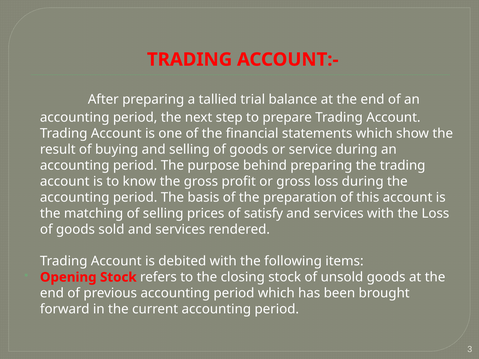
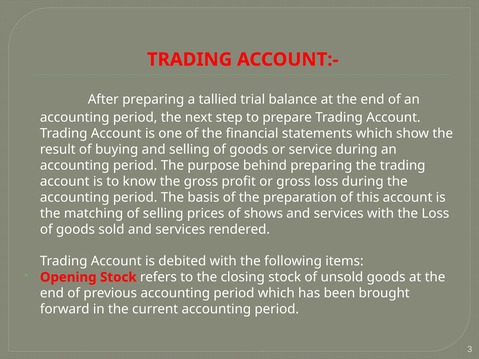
satisfy: satisfy -> shows (263, 213)
